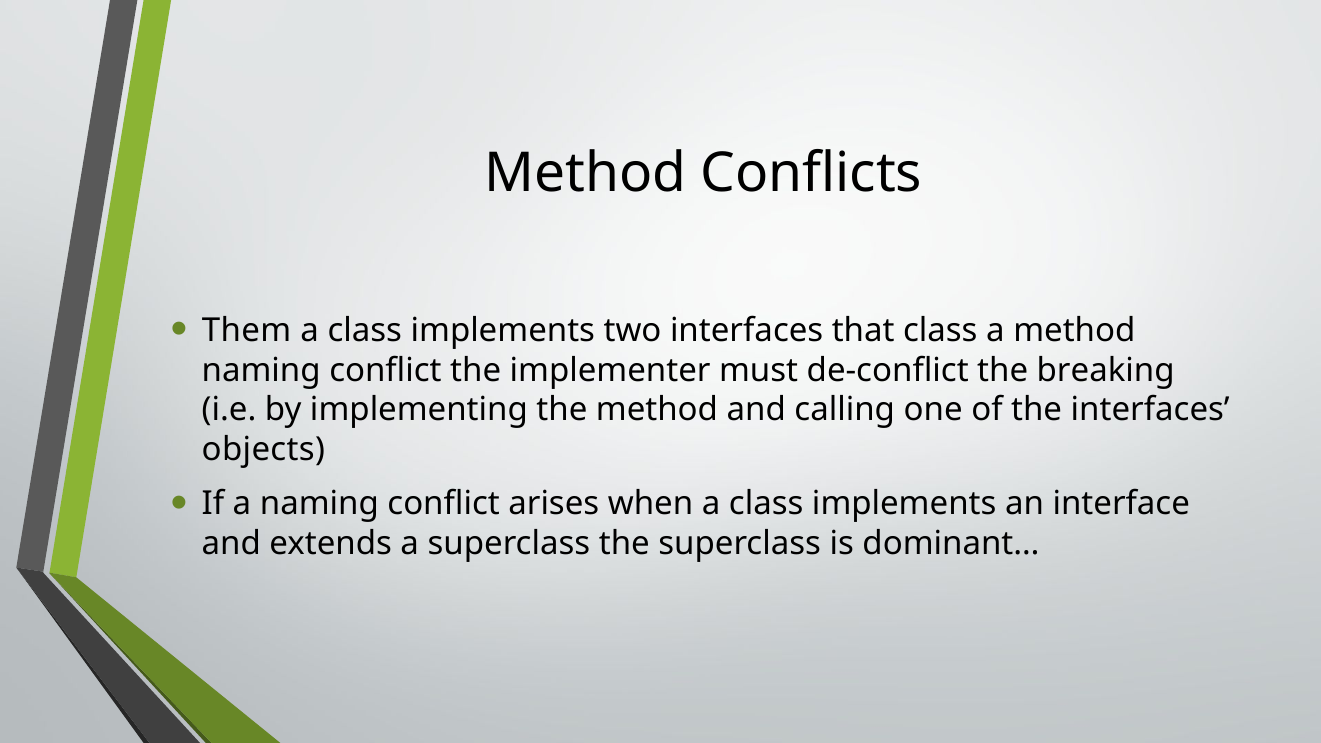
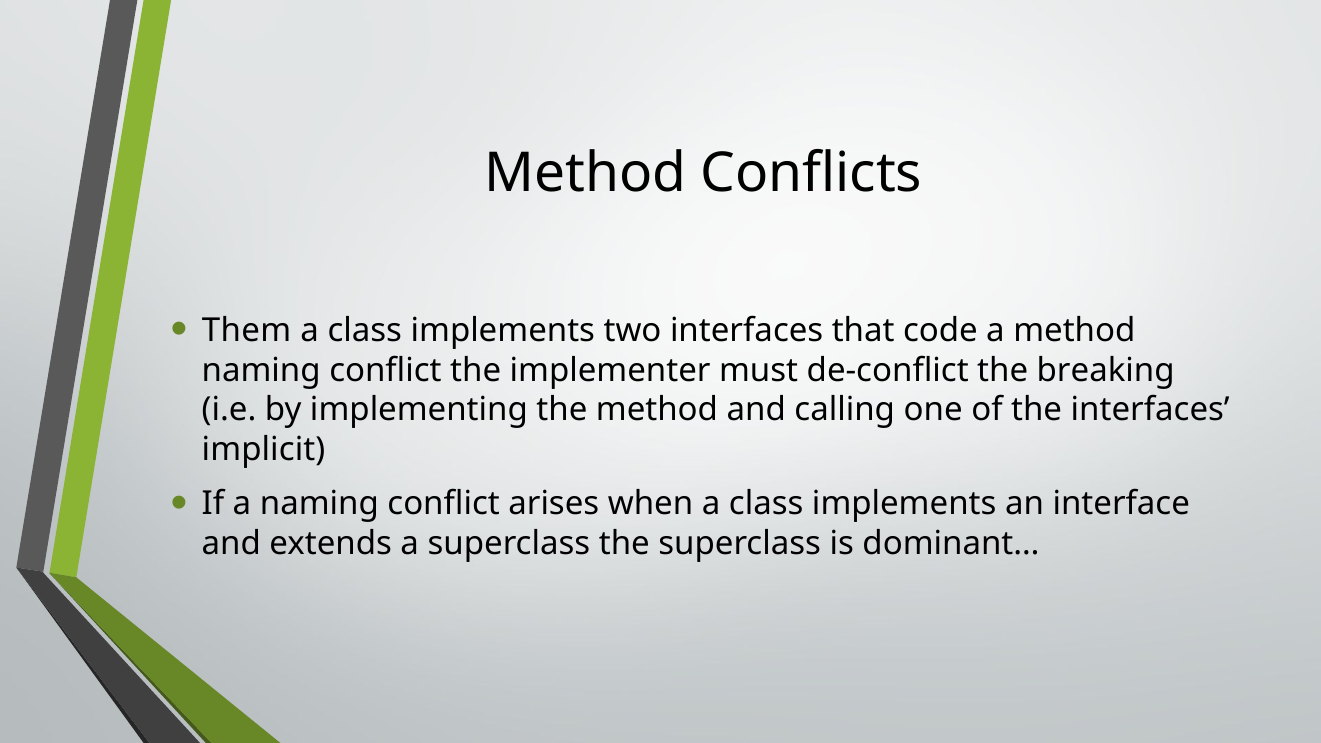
that class: class -> code (940, 331)
objects: objects -> implicit (263, 449)
